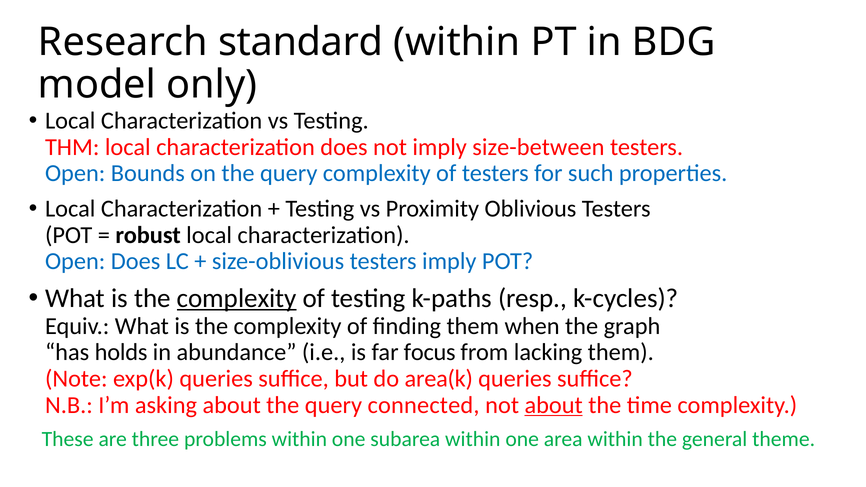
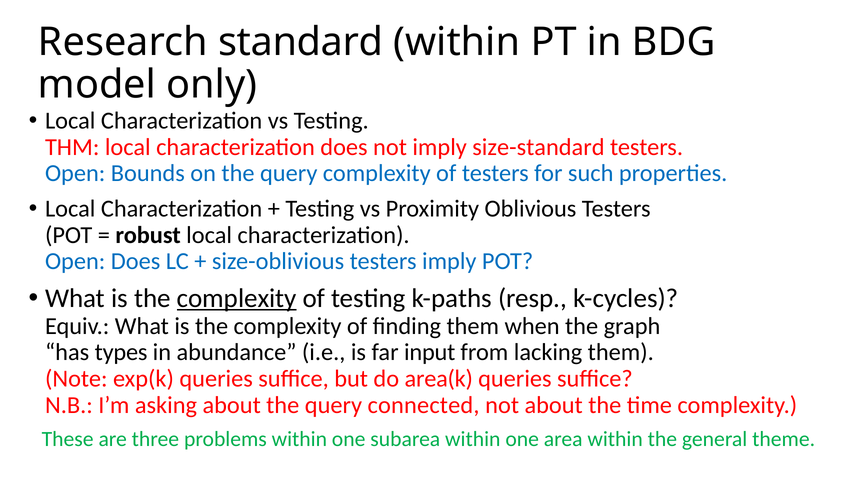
size-between: size-between -> size-standard (538, 147)
holds: holds -> types (121, 352)
focus: focus -> input (430, 352)
about underline: present -> none (554, 405)
